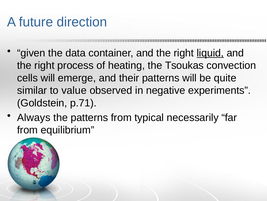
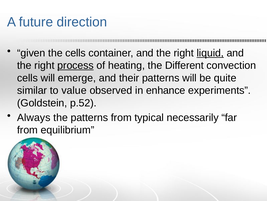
the data: data -> cells (76, 53)
process underline: none -> present (76, 65)
Tsoukas: Tsoukas -> Different (184, 65)
negative: negative -> enhance (166, 90)
p.71: p.71 -> p.52 (83, 103)
